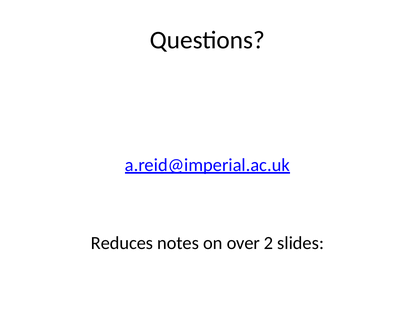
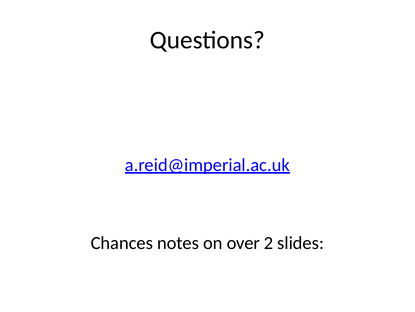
Reduces: Reduces -> Chances (122, 242)
